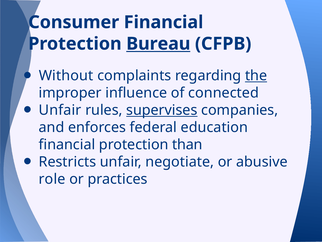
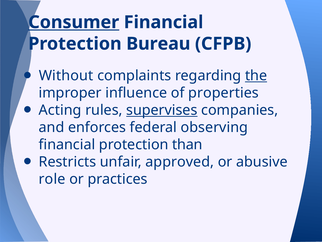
Consumer underline: none -> present (74, 22)
Bureau underline: present -> none (158, 44)
connected: connected -> properties (224, 93)
Unfair: Unfair -> Acting (60, 110)
education: education -> observing (214, 127)
negotiate: negotiate -> approved (180, 161)
